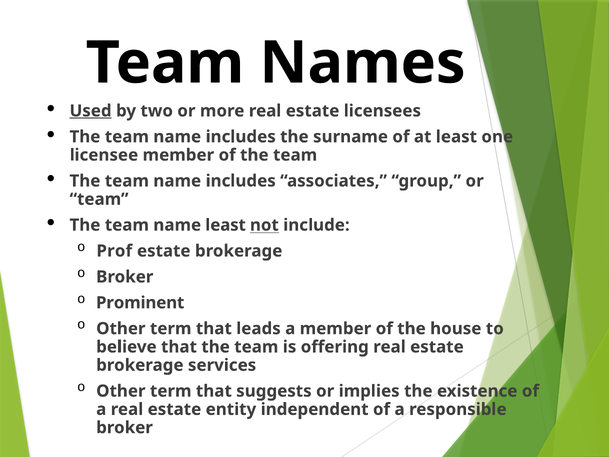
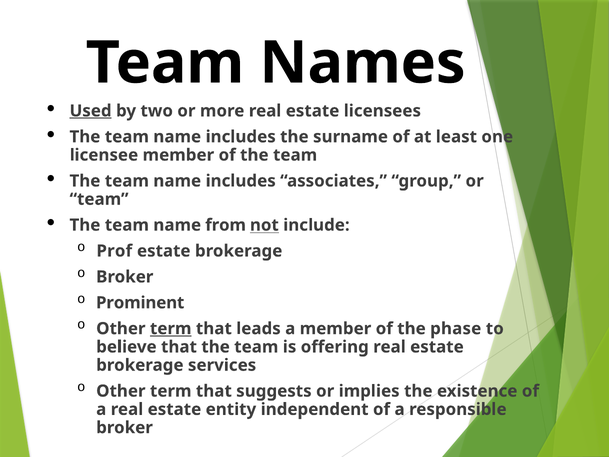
name least: least -> from (226, 225)
term underline: none -> present (171, 328)
house: house -> phase (456, 328)
